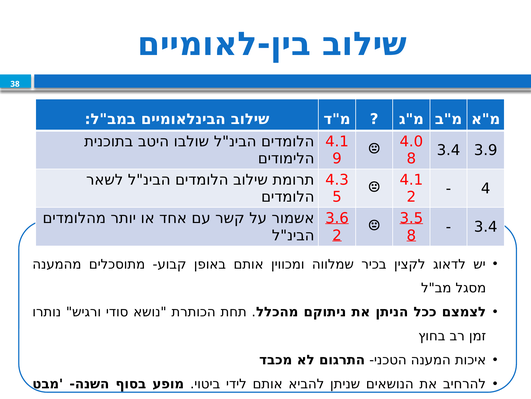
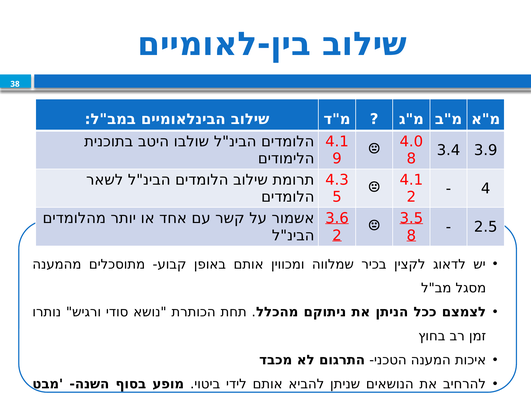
3.4: 3.4 -> 2.5 (486, 226)
